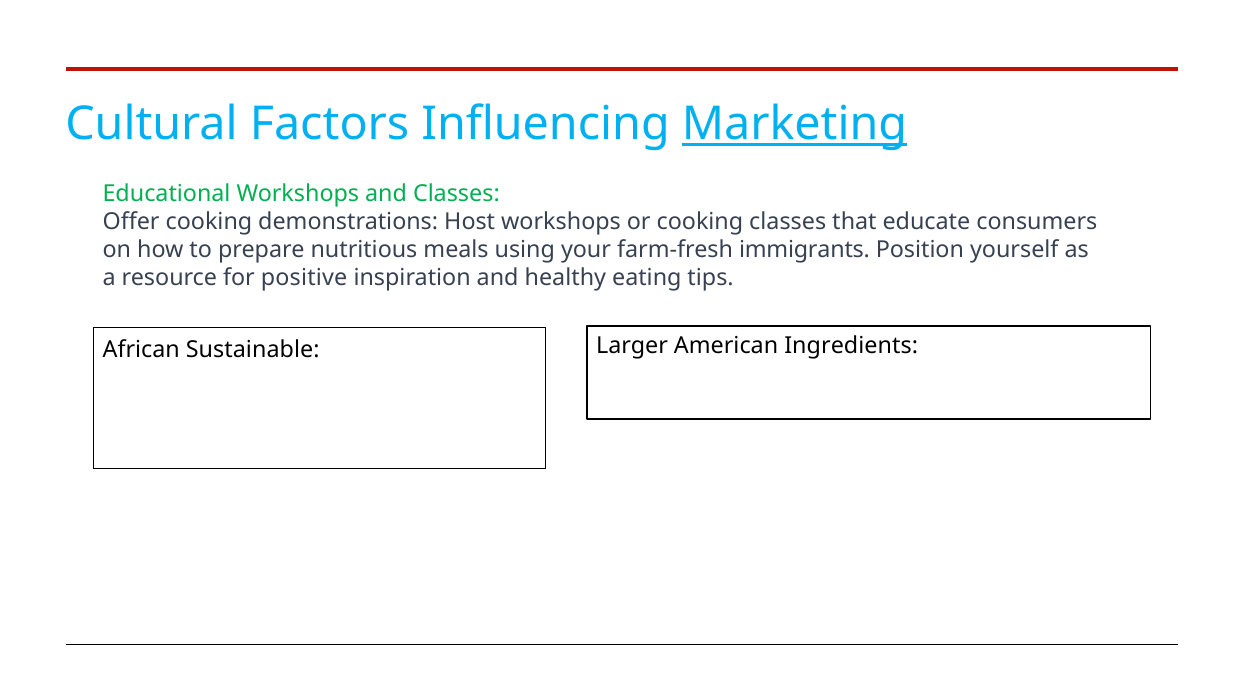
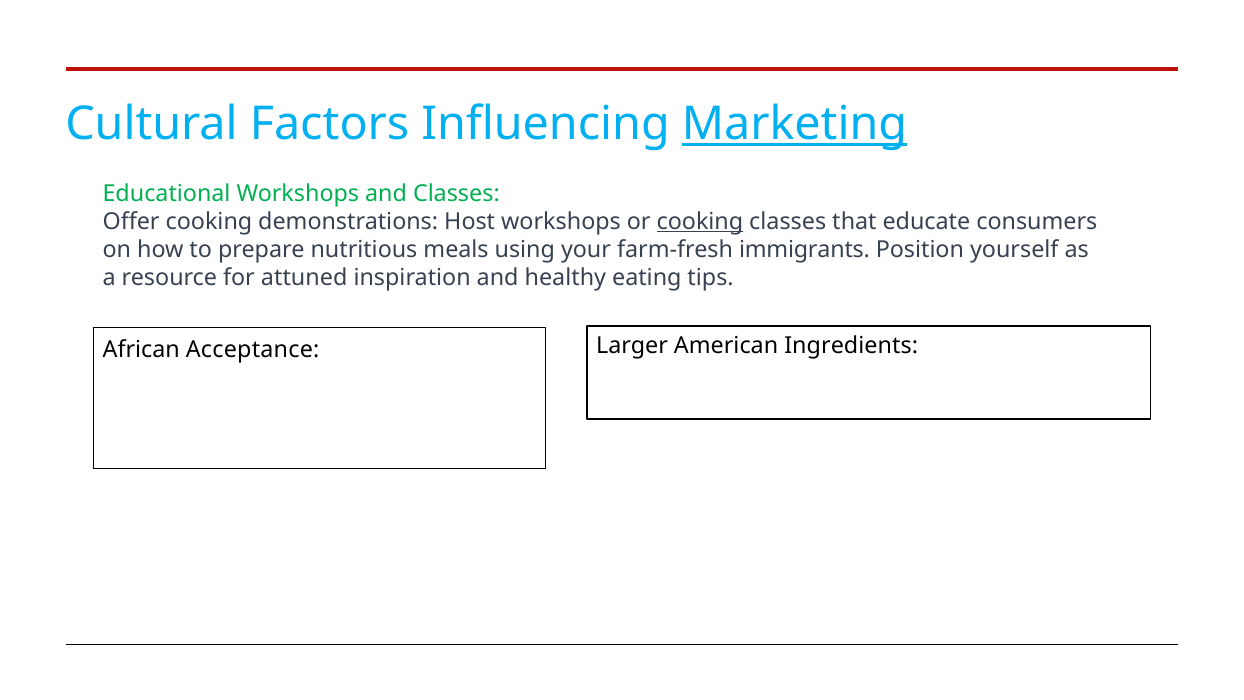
cooking underline: none -> present (700, 222)
positive: positive -> attuned (304, 278)
Sustainable: Sustainable -> Acceptance (253, 349)
